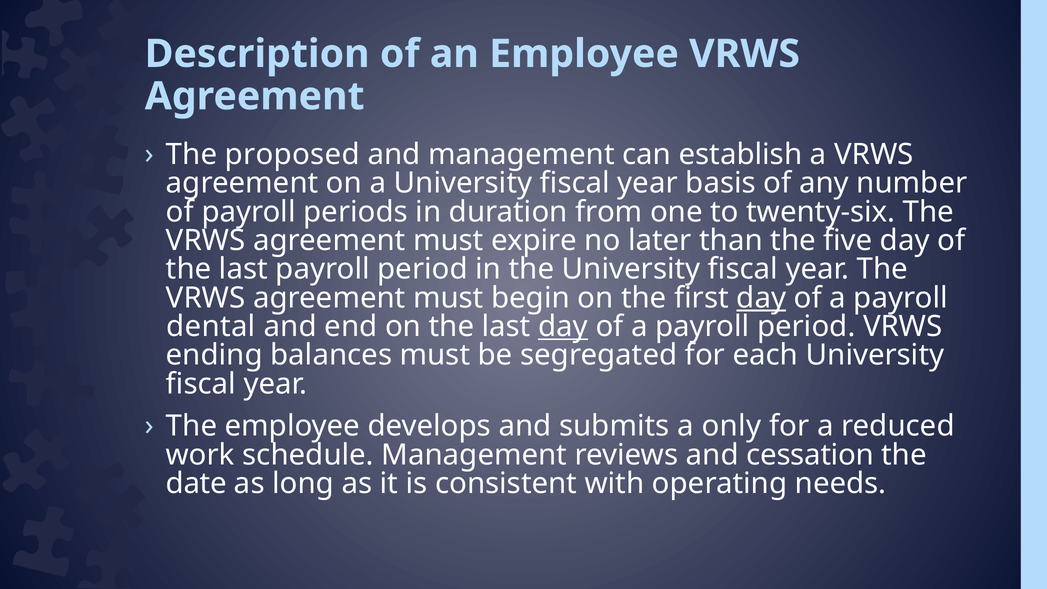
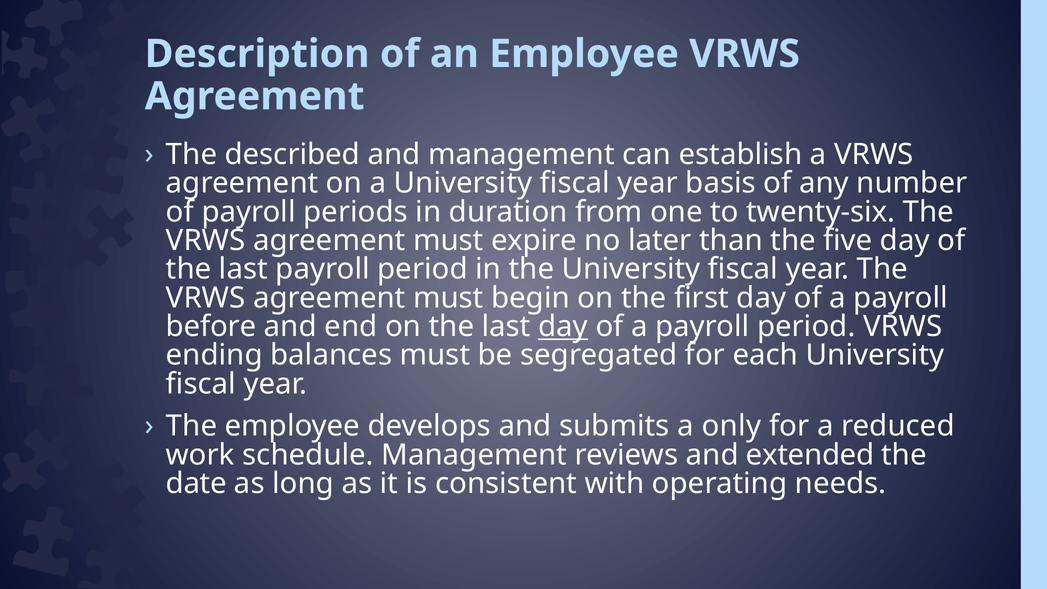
proposed: proposed -> described (292, 155)
day underline: present -> none (761, 298)
dental: dental -> before (211, 327)
cessation: cessation -> extended (810, 455)
